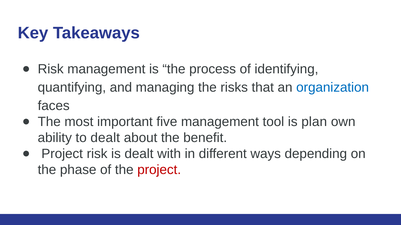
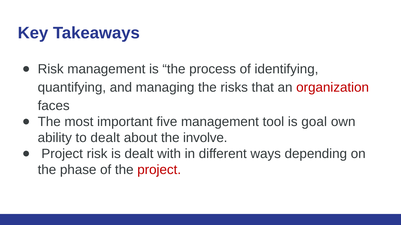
organization colour: blue -> red (333, 88)
plan: plan -> goal (314, 122)
benefit: benefit -> involve (205, 138)
